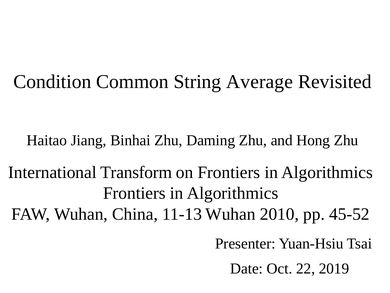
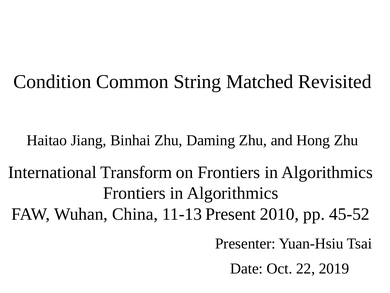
Average: Average -> Matched (260, 82)
11-13 Wuhan: Wuhan -> Present (231, 214)
